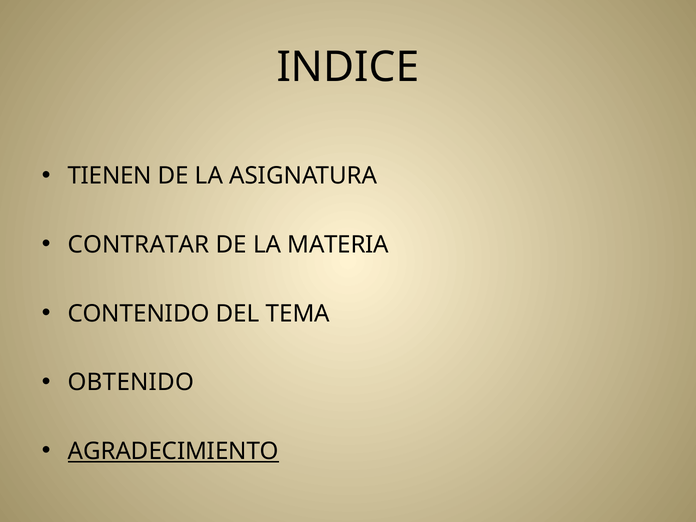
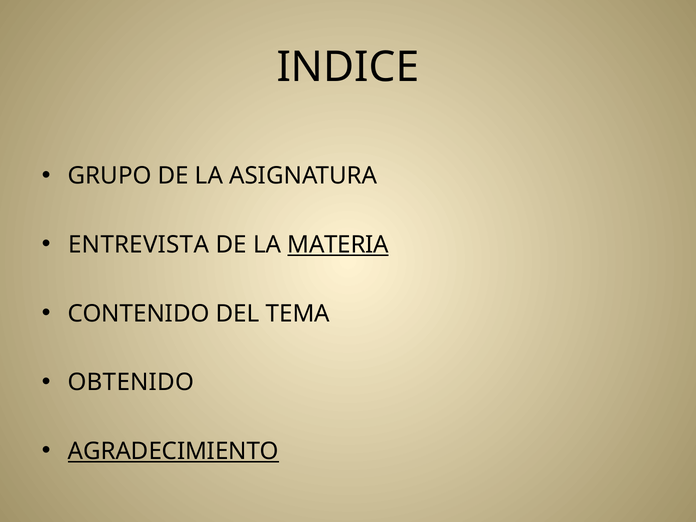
TIENEN: TIENEN -> GRUPO (110, 176)
CONTRATAR: CONTRATAR -> ENTREVISTA (139, 245)
MATERIA underline: none -> present (338, 245)
